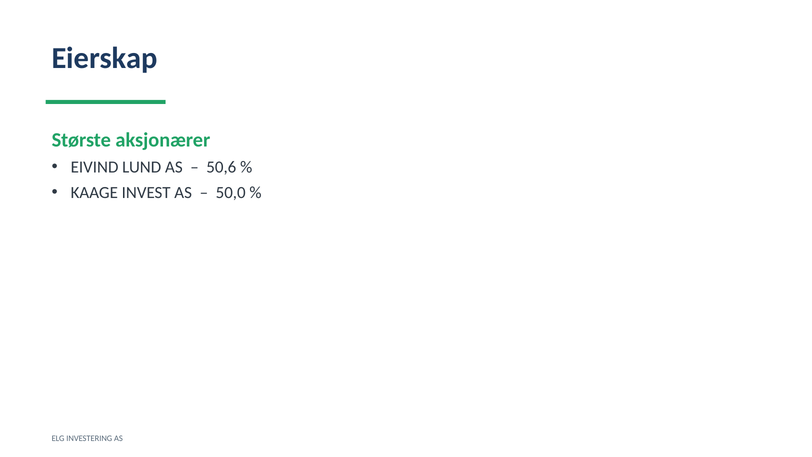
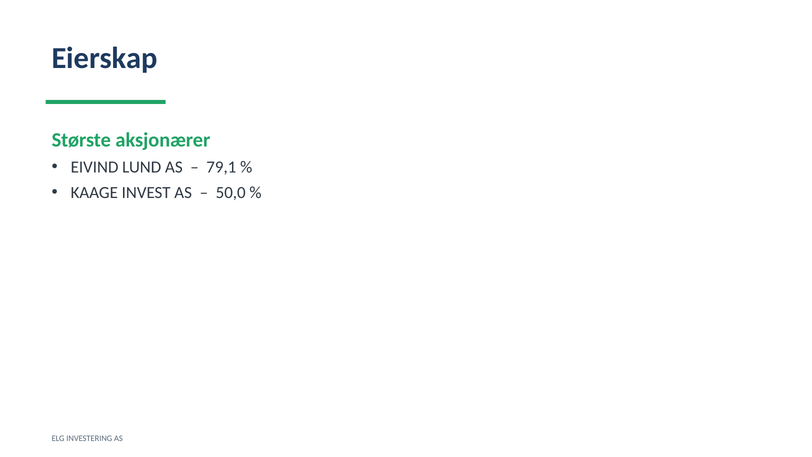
50,6: 50,6 -> 79,1 (221, 167)
